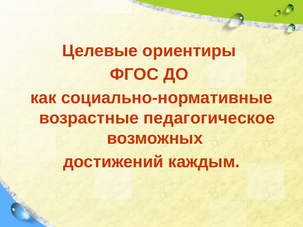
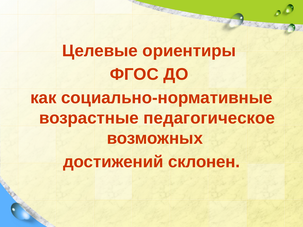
каждым: каждым -> склонен (204, 162)
